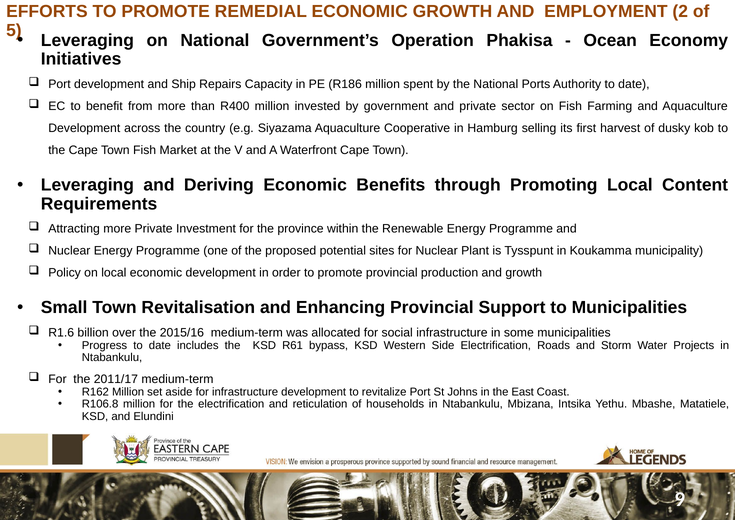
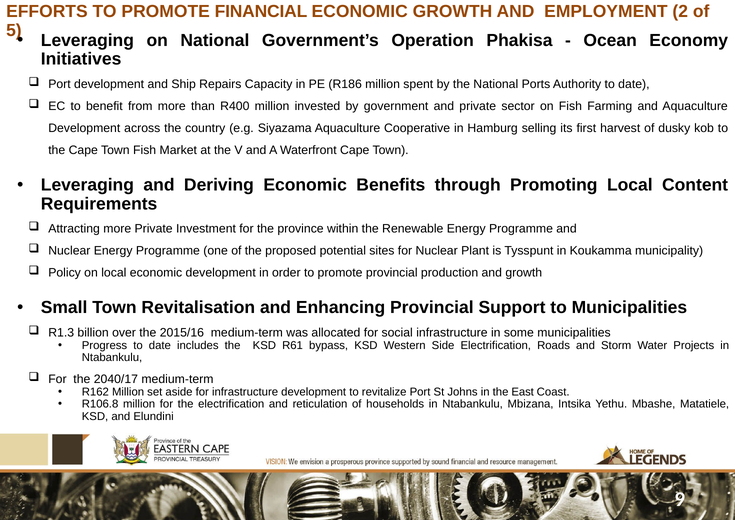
REMEDIAL: REMEDIAL -> FINANCIAL (261, 11)
R1.6: R1.6 -> R1.3 (61, 333)
2011/17: 2011/17 -> 2040/17 (116, 379)
